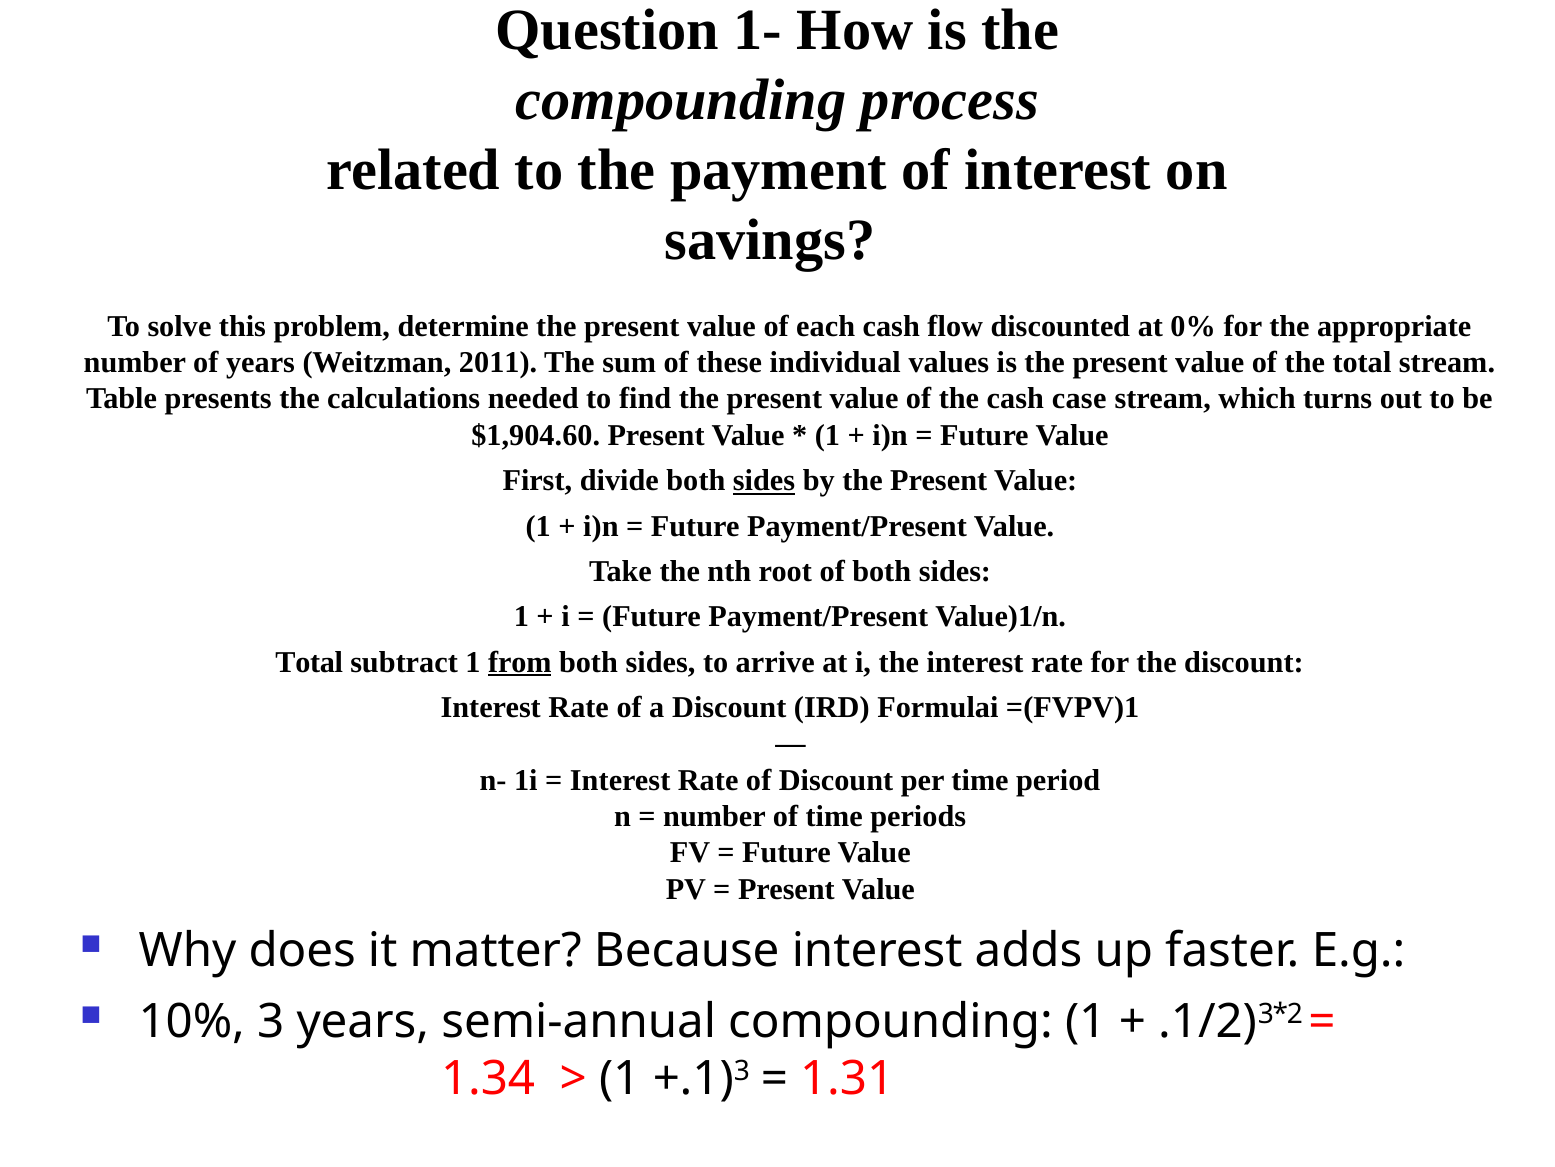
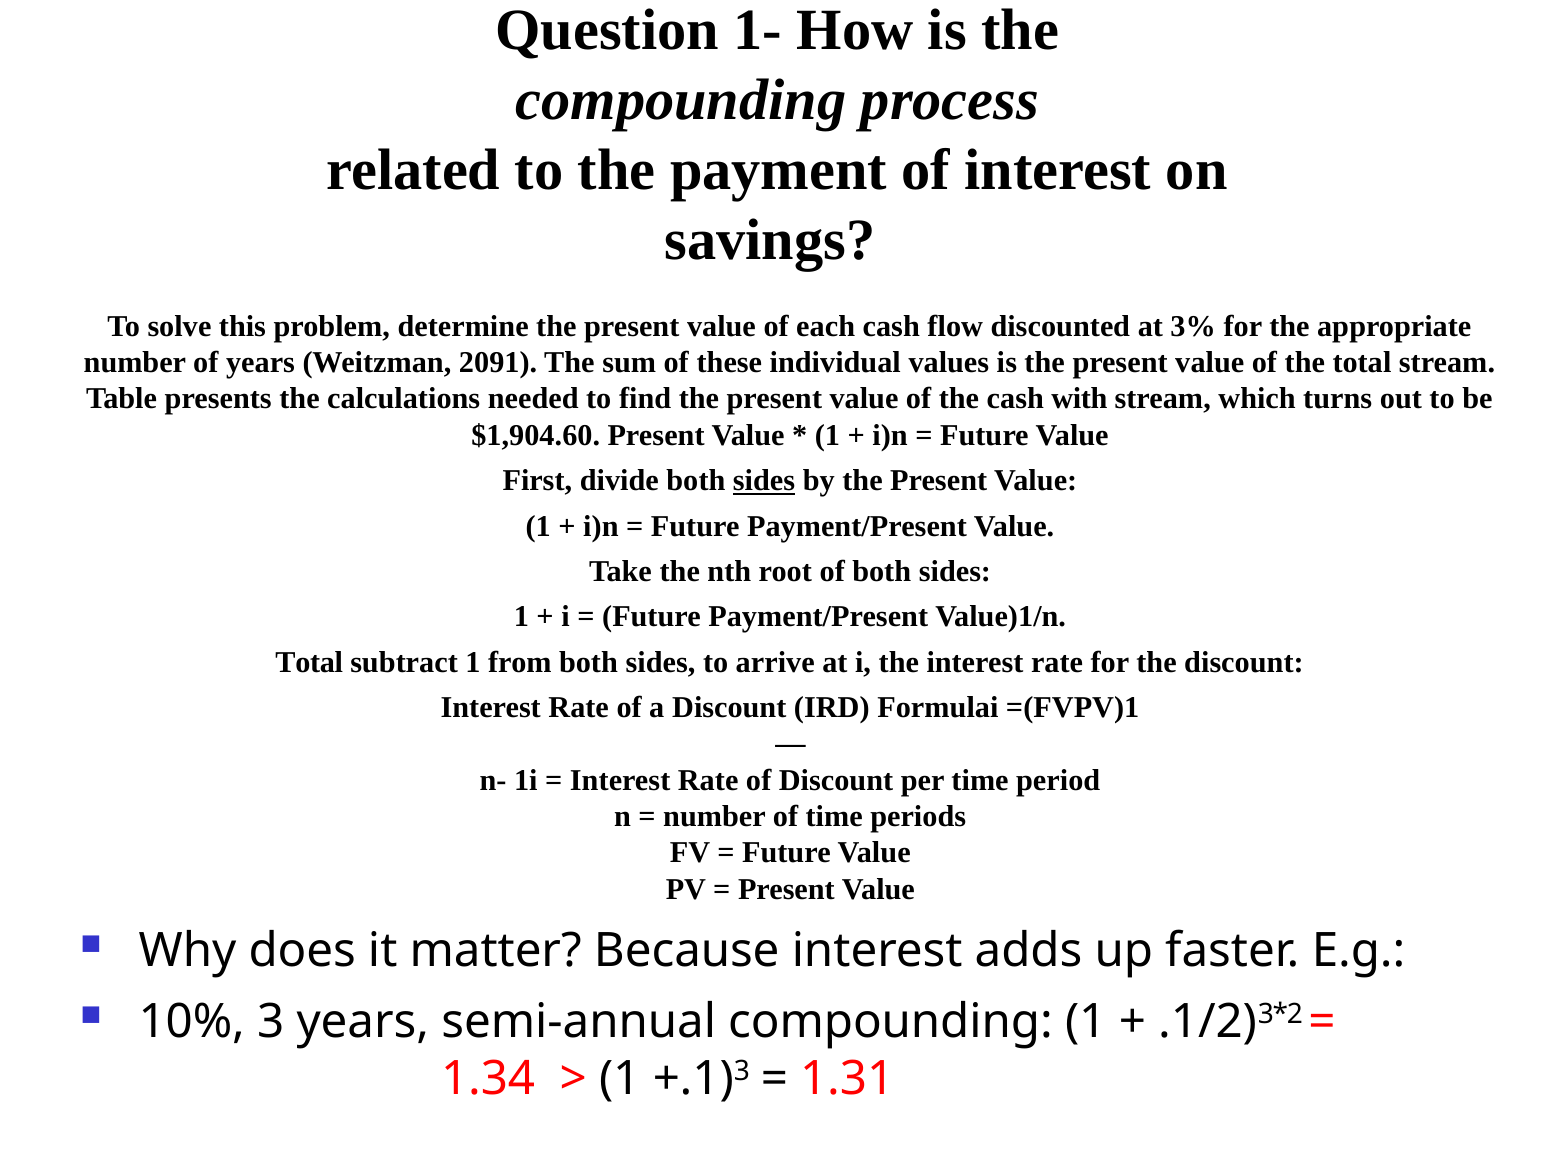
0%: 0% -> 3% (1193, 326)
2011: 2011 -> 2091 (498, 362)
case: case -> with (1079, 399)
from underline: present -> none (520, 662)
